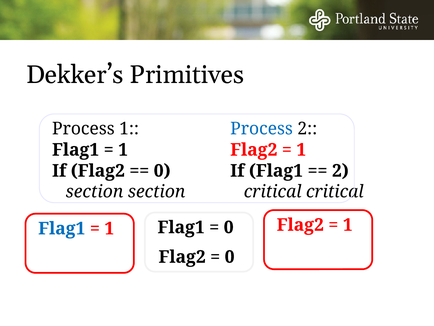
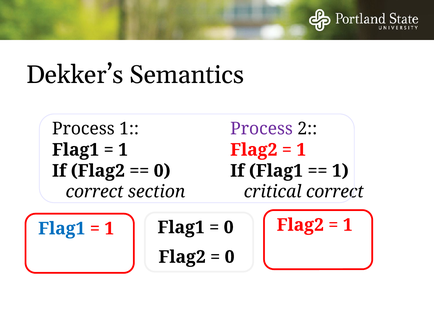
Primitives: Primitives -> Semantics (187, 75)
Process colour: blue -> purple (262, 129)
2: 2 -> 1 (340, 171)
section: section -> correct (95, 192)
critical critical: critical -> correct (335, 192)
